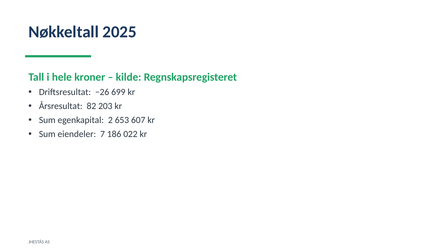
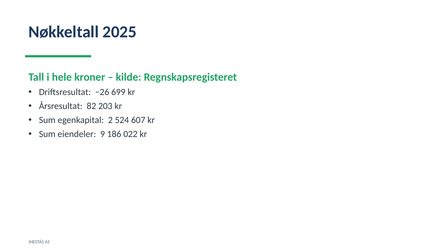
653: 653 -> 524 (122, 120)
7: 7 -> 9 (103, 134)
